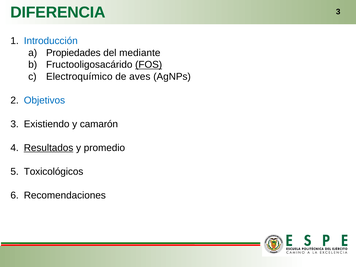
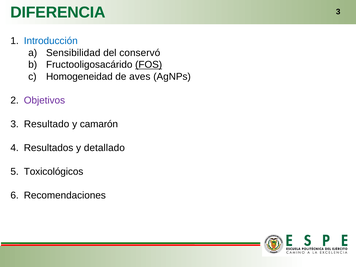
Propiedades: Propiedades -> Sensibilidad (73, 53)
mediante: mediante -> conservó (140, 53)
Electroquímico: Electroquímico -> Homogeneidad (79, 77)
Objetivos colour: blue -> purple (44, 100)
Existiendo: Existiendo -> Resultado (47, 124)
Resultados underline: present -> none (49, 148)
promedio: promedio -> detallado (104, 148)
